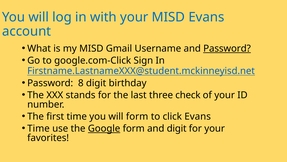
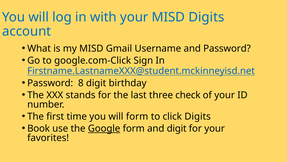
MISD Evans: Evans -> Digits (206, 17)
Password underline: present -> none (227, 48)
click Evans: Evans -> Digits (198, 116)
Time: Time -> Book (39, 128)
